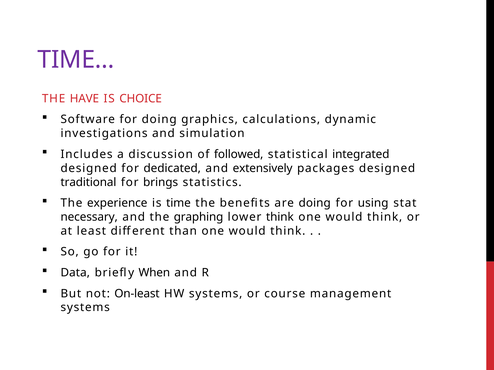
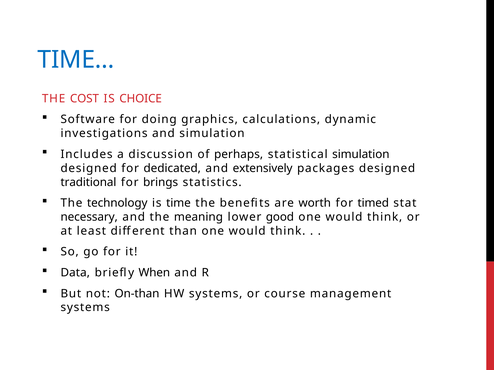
TIME… colour: purple -> blue (76, 60)
HAVE: HAVE -> COST (84, 99)
followed: followed -> perhaps (239, 154)
statistical integrated: integrated -> simulation (361, 154)
experience: experience -> technology (117, 203)
are doing: doing -> worth (315, 203)
using: using -> timed (373, 203)
graphing: graphing -> meaning (198, 217)
lower think: think -> good (280, 217)
On-least: On-least -> On-than (137, 294)
